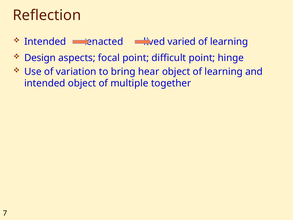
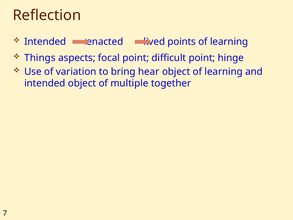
varied: varied -> points (182, 42)
Design: Design -> Things (40, 58)
